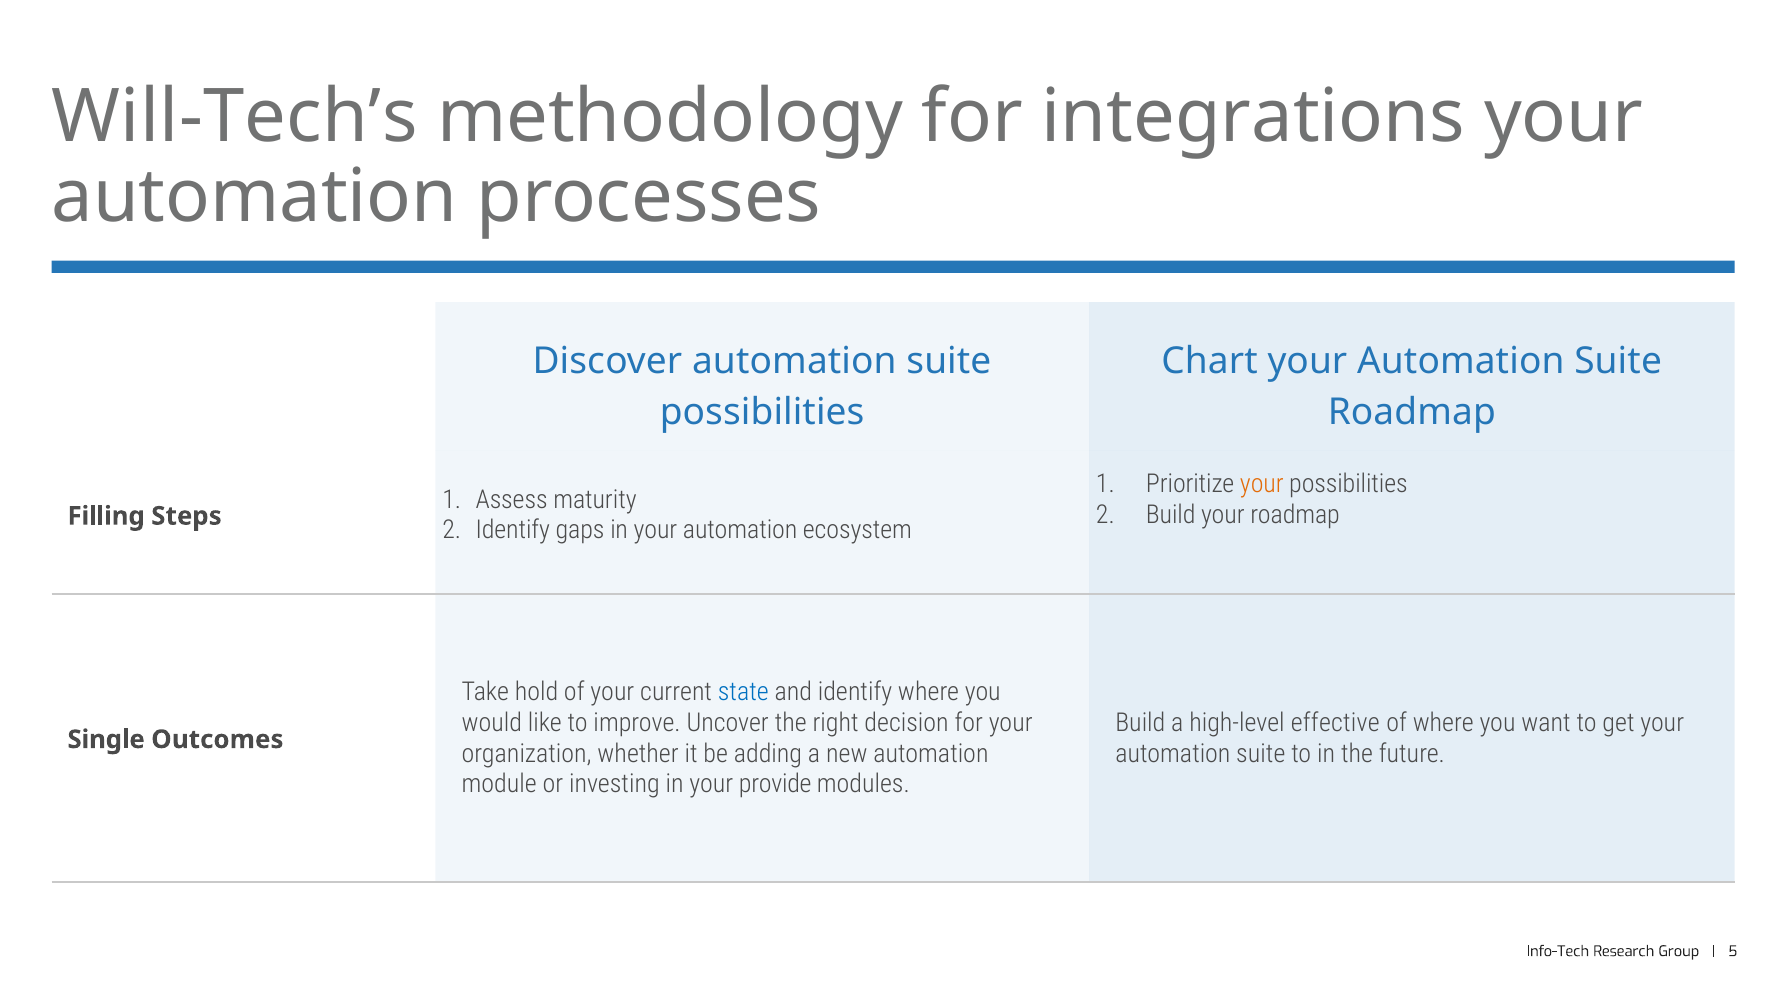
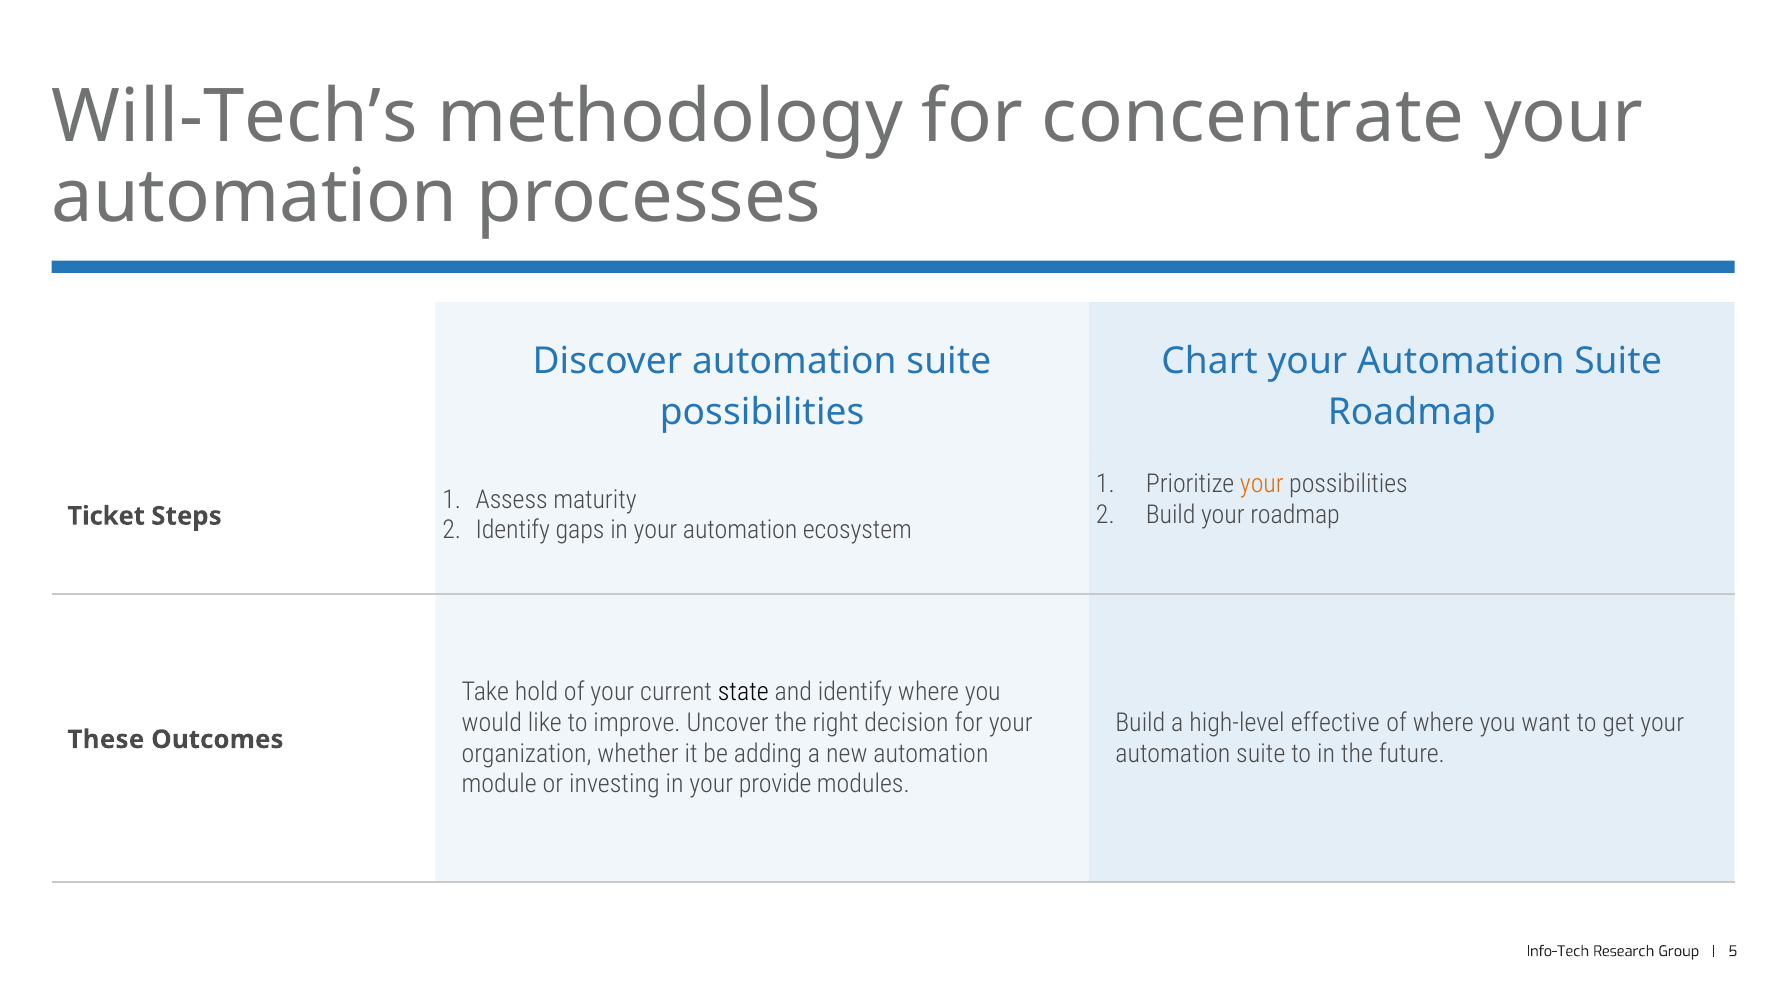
integrations: integrations -> concentrate (1253, 117)
Filling: Filling -> Ticket (106, 516)
state colour: blue -> black (743, 692)
Single: Single -> These (106, 739)
